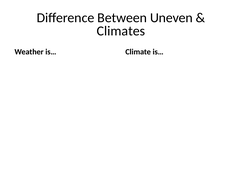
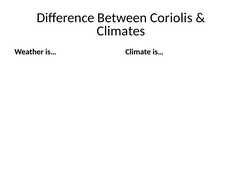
Uneven: Uneven -> Coriolis (171, 18)
